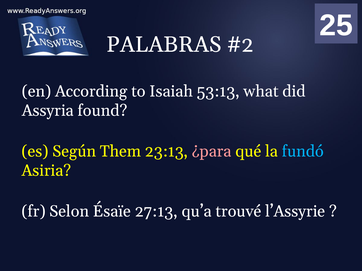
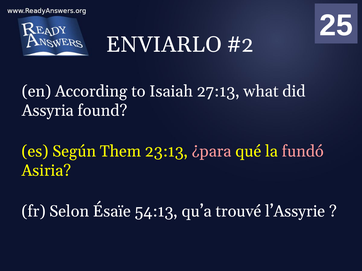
PALABRAS: PALABRAS -> ENVIARLO (164, 45)
53:13: 53:13 -> 27:13 (218, 92)
fundó colour: light blue -> pink (303, 152)
27:13: 27:13 -> 54:13 (156, 212)
